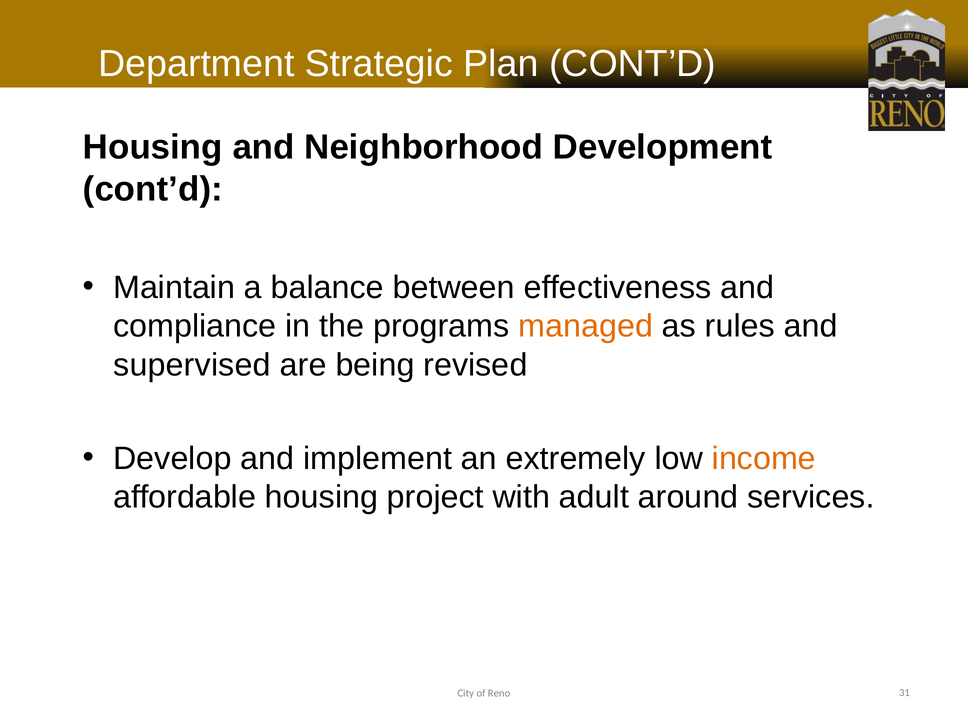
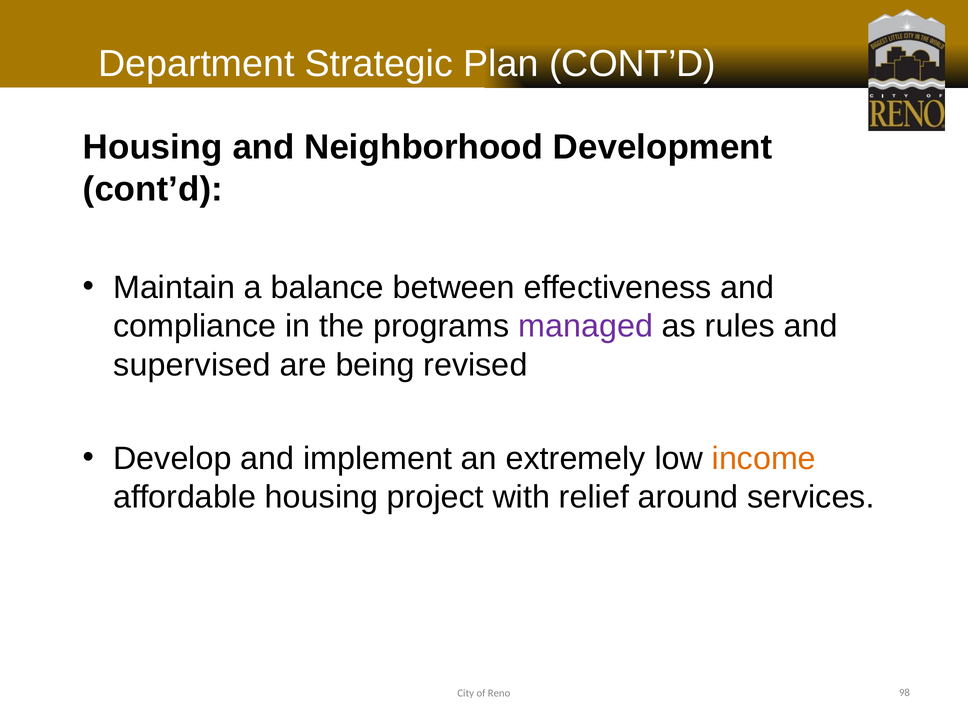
managed colour: orange -> purple (586, 326)
adult: adult -> relief (594, 497)
31: 31 -> 98 (905, 693)
